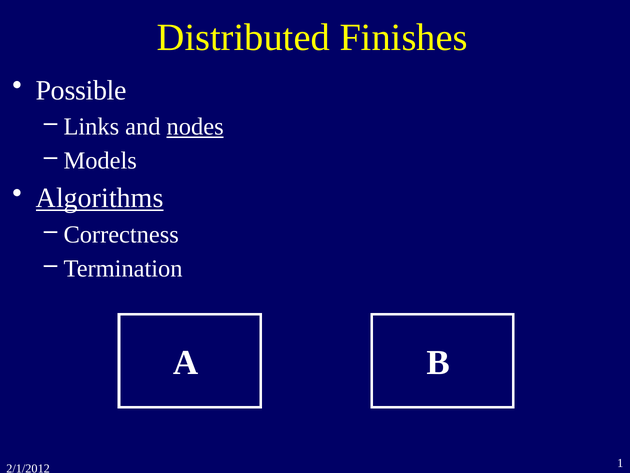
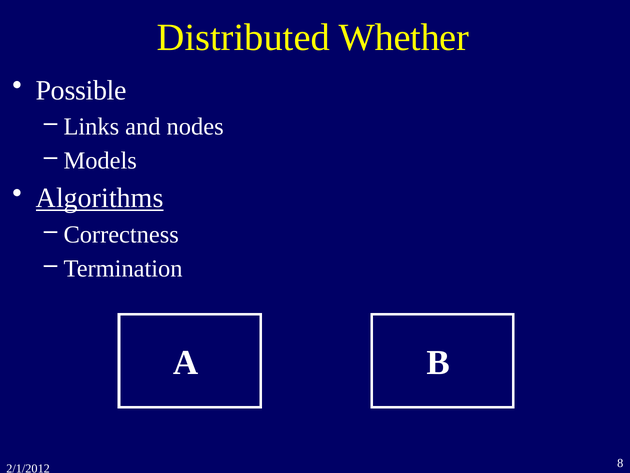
Finishes: Finishes -> Whether (404, 37)
nodes underline: present -> none (195, 126)
1: 1 -> 8 (620, 463)
